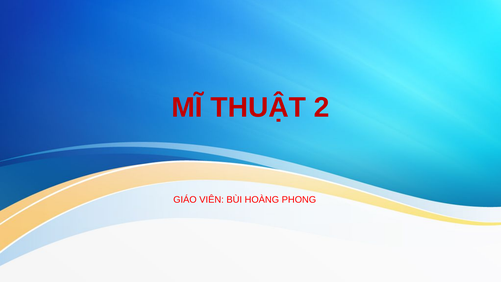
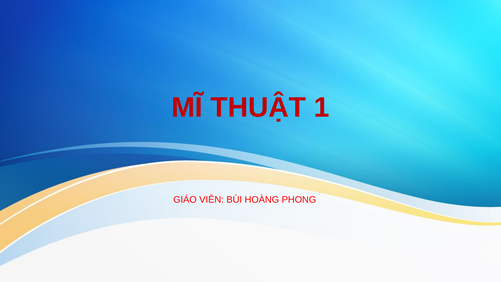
2: 2 -> 1 (322, 108)
